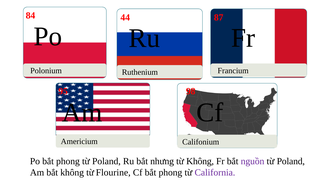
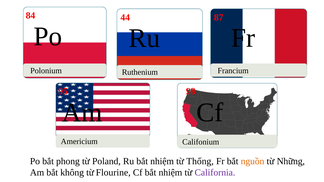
Ru bắt nhưng: nhưng -> nhiệm (162, 161)
từ Không: Không -> Thống (200, 161)
nguồn colour: purple -> orange (253, 161)
Poland: Poland -> Những (291, 161)
Cf bắt phong: phong -> nhiệm (170, 173)
